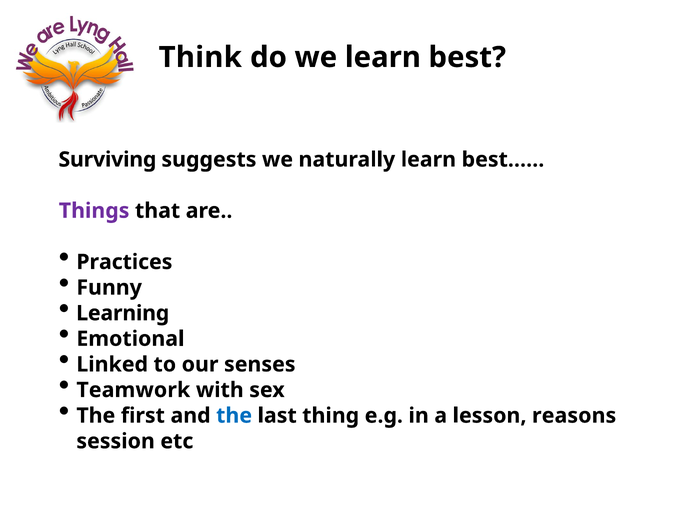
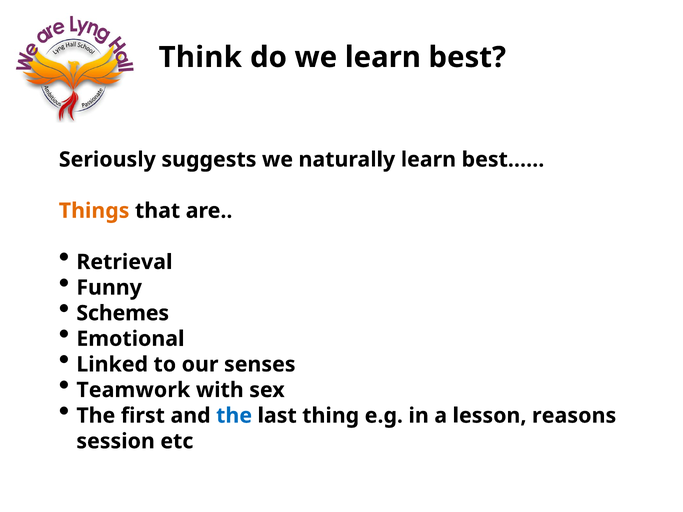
Surviving: Surviving -> Seriously (107, 160)
Things colour: purple -> orange (94, 211)
Practices: Practices -> Retrieval (124, 262)
Learning: Learning -> Schemes (123, 313)
